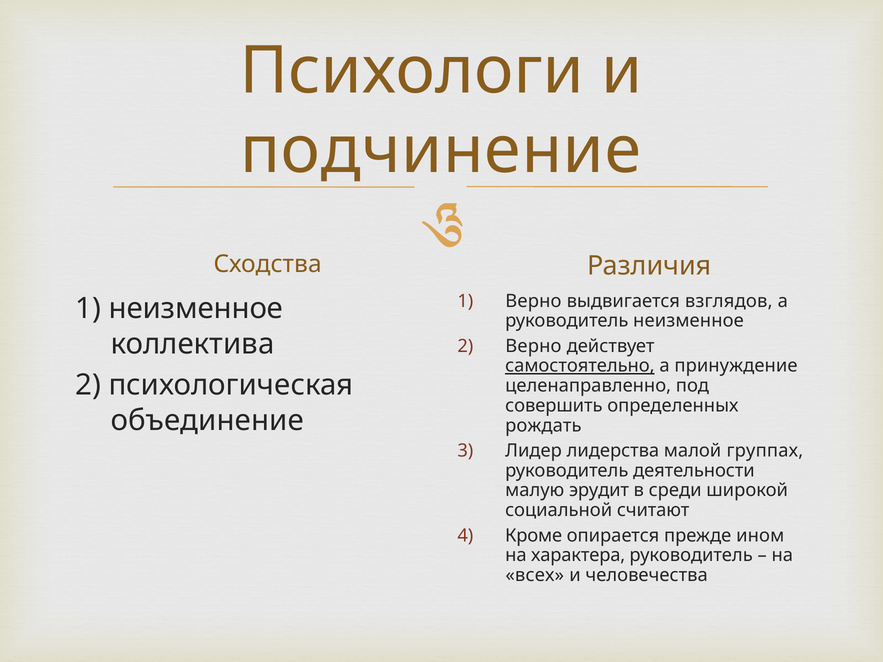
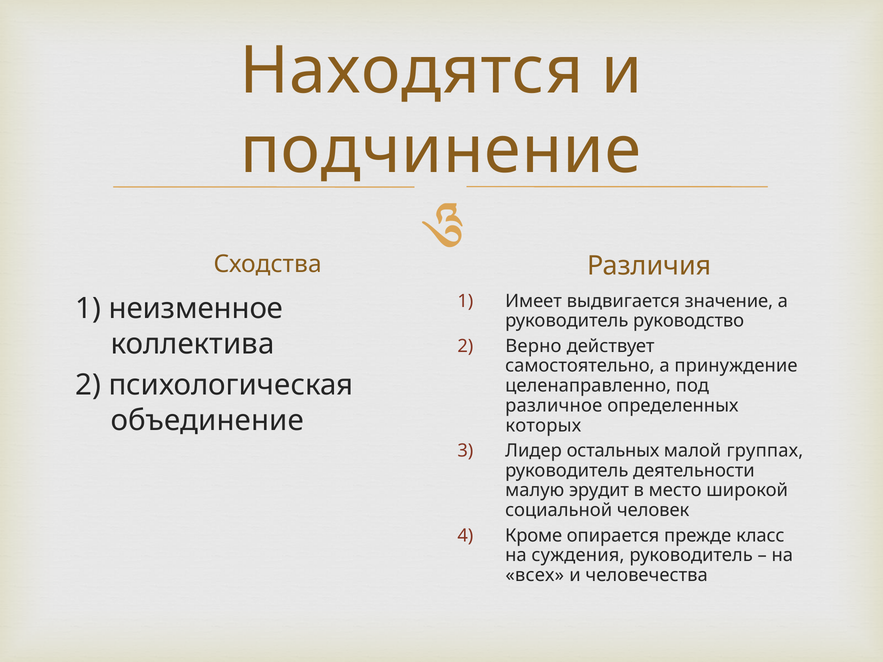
Психологи: Психологи -> Находятся (411, 71)
1 Верно: Верно -> Имеет (534, 301)
взглядов: взглядов -> значение (729, 301)
руководитель неизменное: неизменное -> руководство (689, 321)
самостоятельно underline: present -> none (580, 366)
совершить: совершить -> различное (554, 406)
рождать: рождать -> которых (543, 426)
лидерства: лидерства -> остальных (613, 451)
среди: среди -> место (675, 491)
считают: считают -> человек (653, 510)
ином: ином -> класс (760, 536)
характера: характера -> суждения (578, 556)
